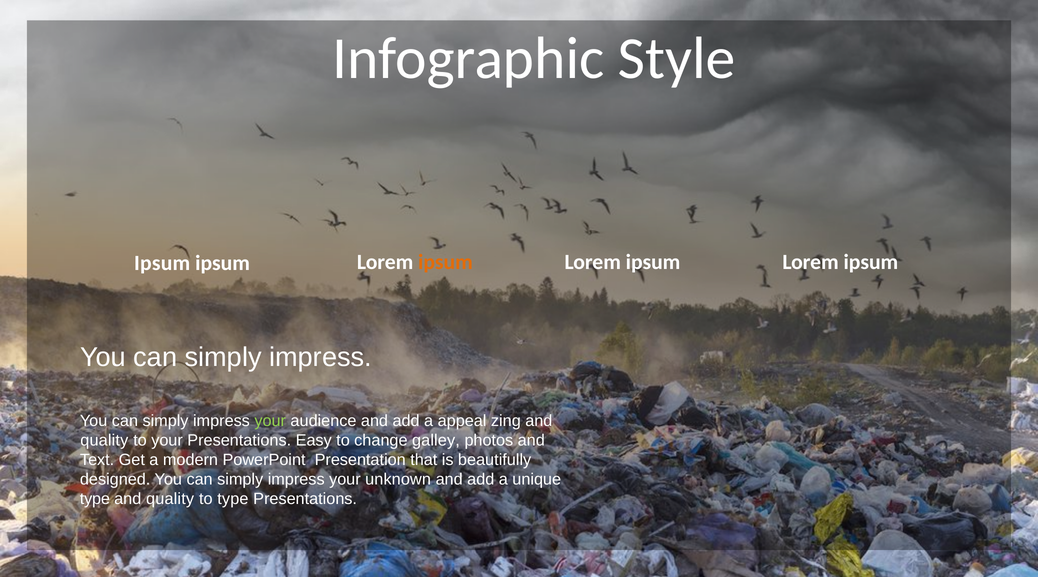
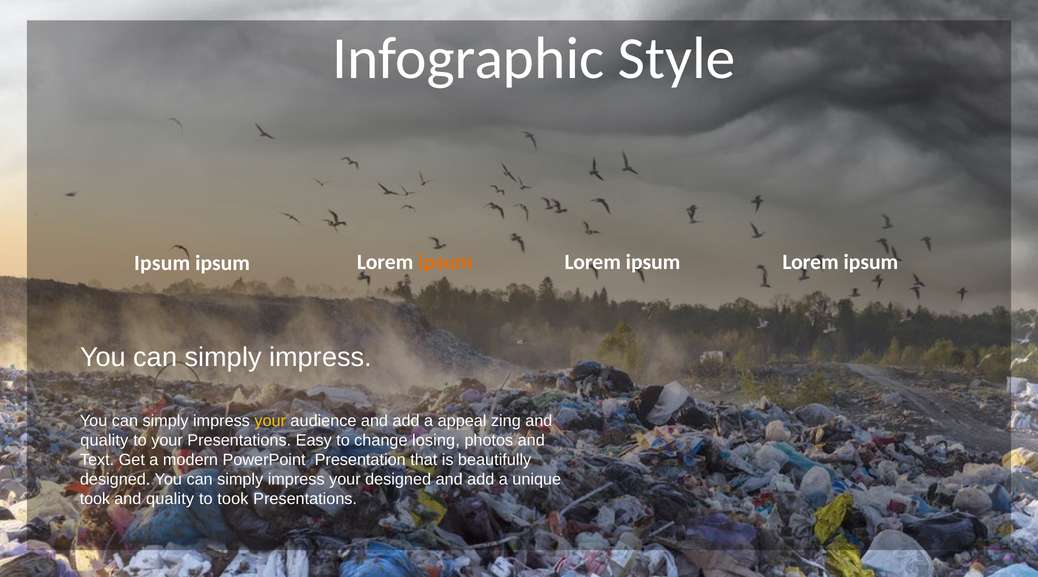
your colour: light green -> yellow (270, 420)
galley: galley -> losing (436, 440)
your unknown: unknown -> designed (398, 479)
type: type -> took (95, 499)
to type: type -> took (233, 499)
